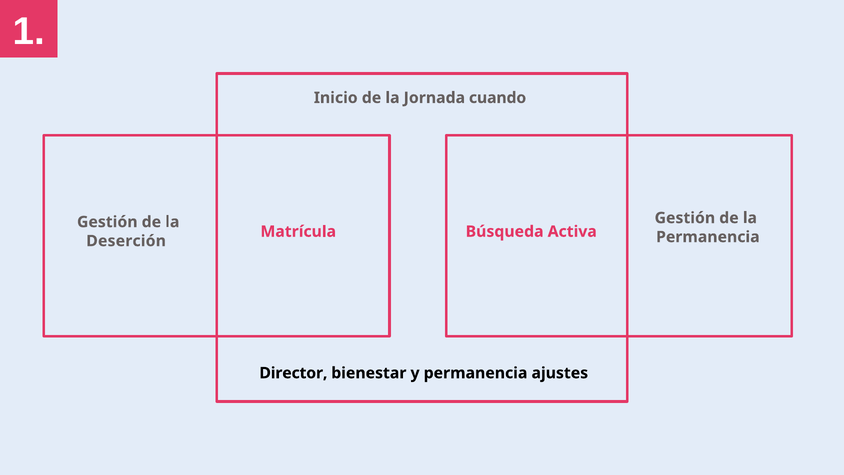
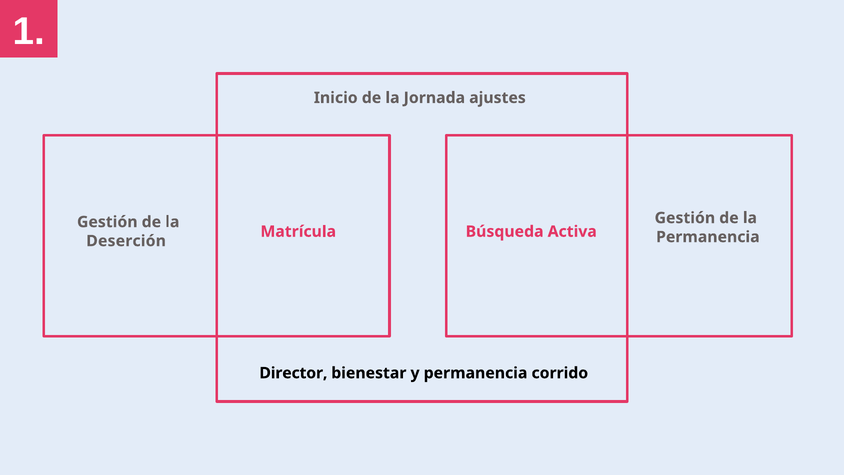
cuando: cuando -> ajustes (497, 98)
ajustes: ajustes -> corrido (560, 373)
